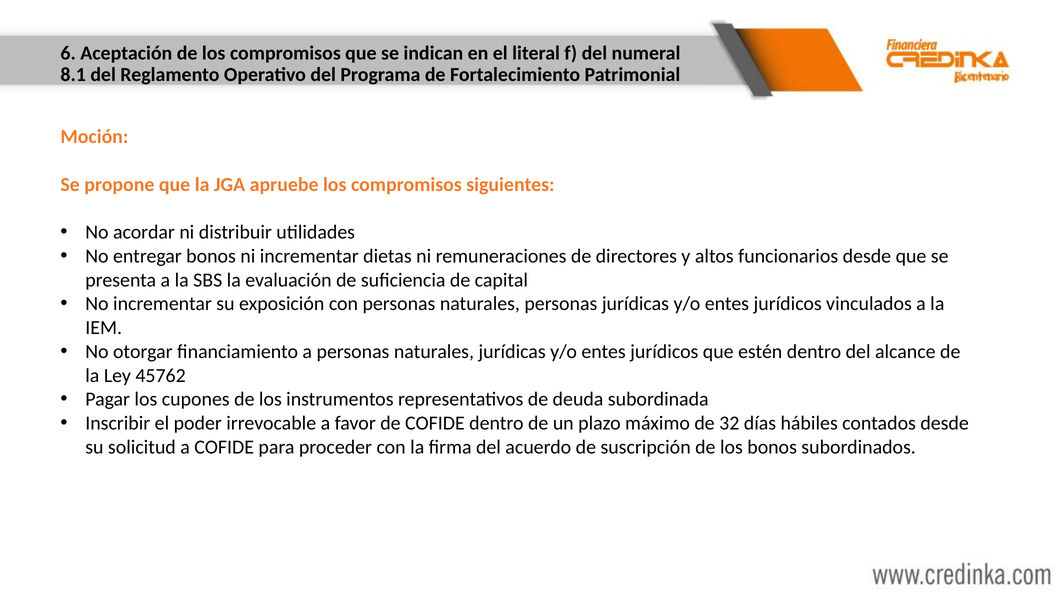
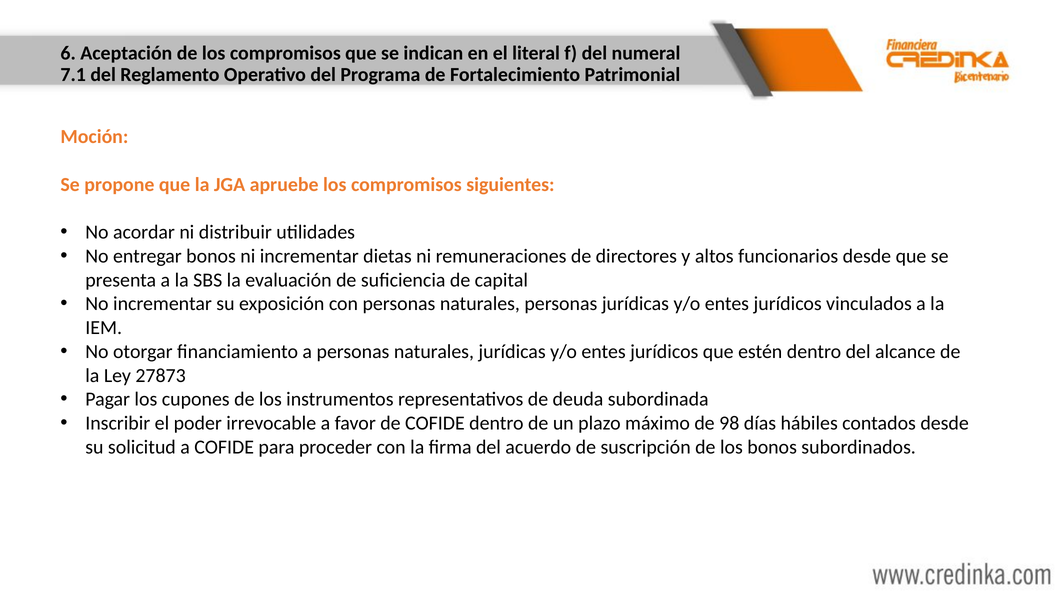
8.1: 8.1 -> 7.1 (73, 75)
45762: 45762 -> 27873 (161, 375)
32: 32 -> 98 (729, 423)
